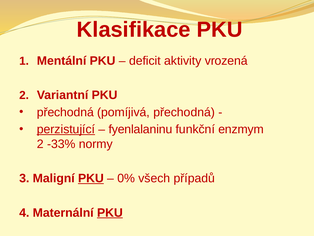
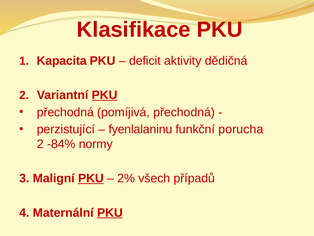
Mentální: Mentální -> Kapacita (62, 61)
vrozená: vrozená -> dědičná (226, 61)
PKU underline: none -> present (105, 95)
perzistující underline: present -> none (66, 129)
enzmym: enzmym -> porucha (241, 129)
-33%: -33% -> -84% (61, 144)
0%: 0% -> 2% (126, 178)
